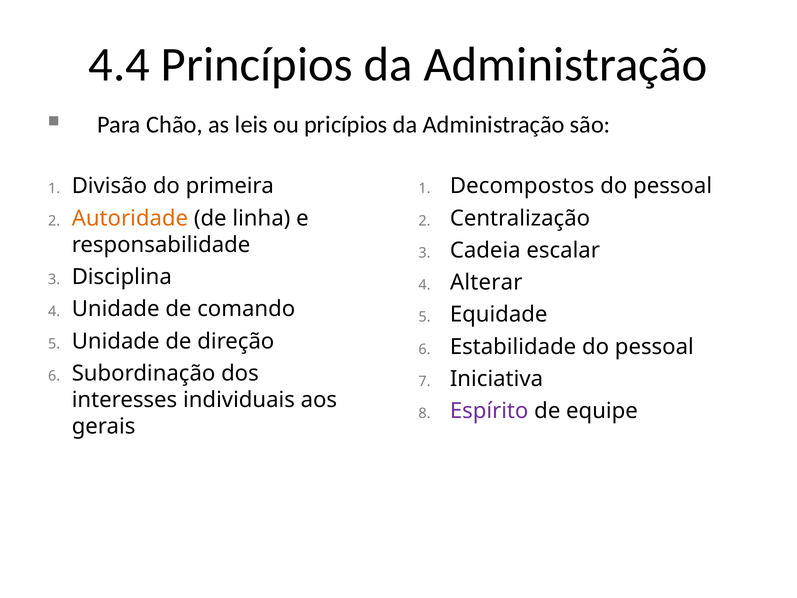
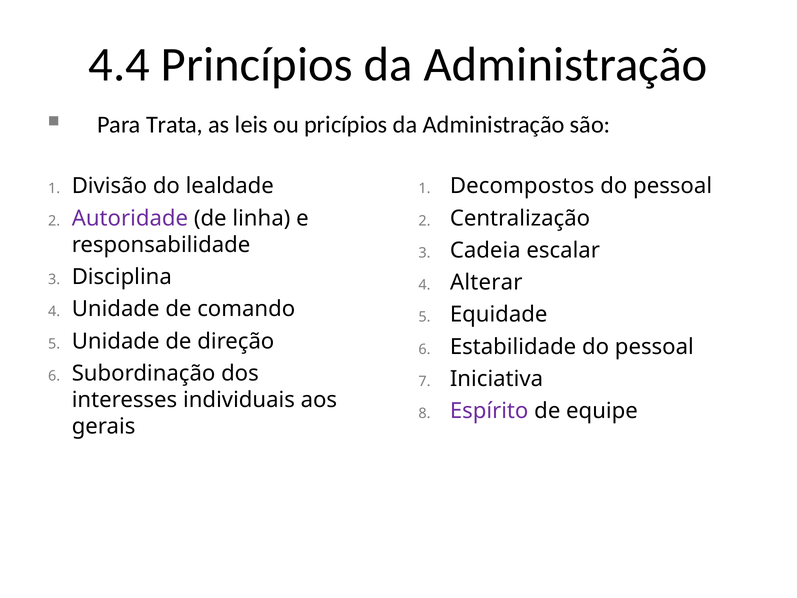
Chão: Chão -> Trata (175, 125)
primeira: primeira -> lealdade (230, 186)
Autoridade colour: orange -> purple (130, 218)
